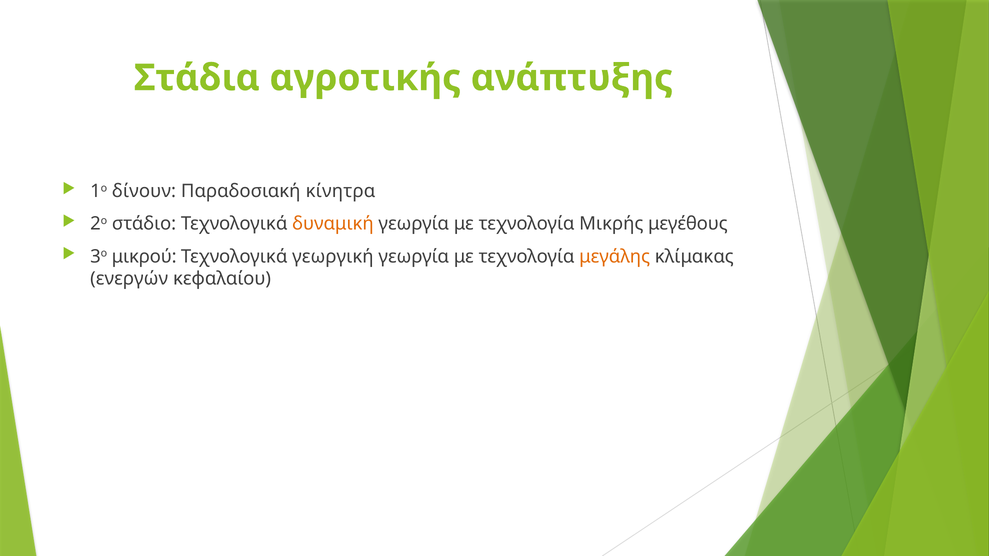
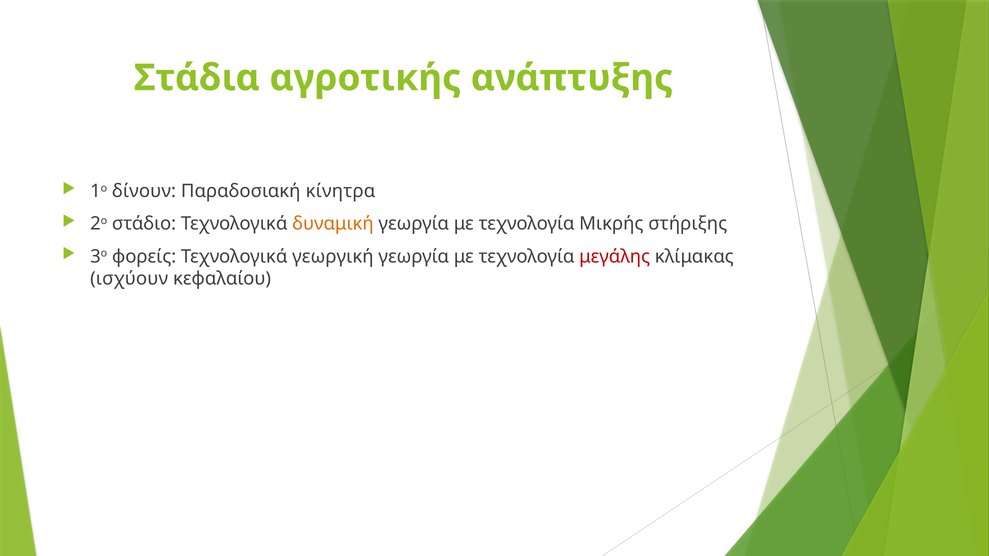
μεγέθους: μεγέθους -> στήριξης (688, 224)
μικρού: μικρού -> φορείς (144, 257)
μεγάλης colour: orange -> red (615, 257)
ενεργών: ενεργών -> ισχύουν (129, 279)
